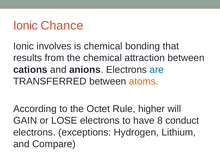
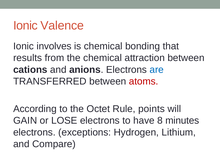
Chance: Chance -> Valence (62, 26)
atoms colour: orange -> red (144, 81)
higher: higher -> points (151, 109)
conduct: conduct -> minutes (182, 121)
